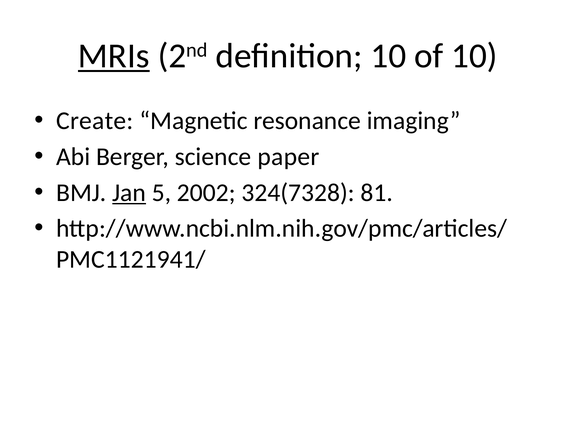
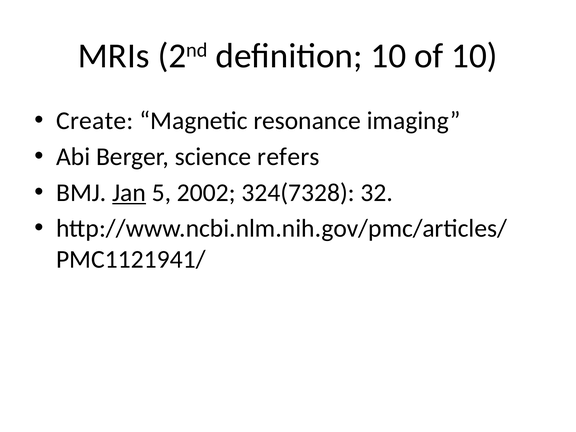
MRIs underline: present -> none (114, 56)
paper: paper -> refers (288, 157)
81: 81 -> 32 (377, 193)
